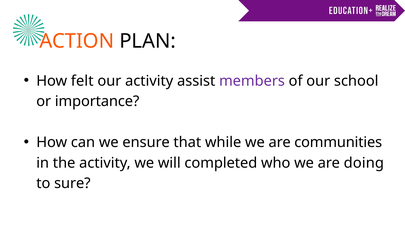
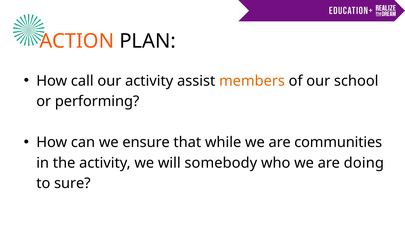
felt: felt -> call (82, 81)
members colour: purple -> orange (252, 81)
importance: importance -> performing (97, 101)
completed: completed -> somebody (221, 163)
